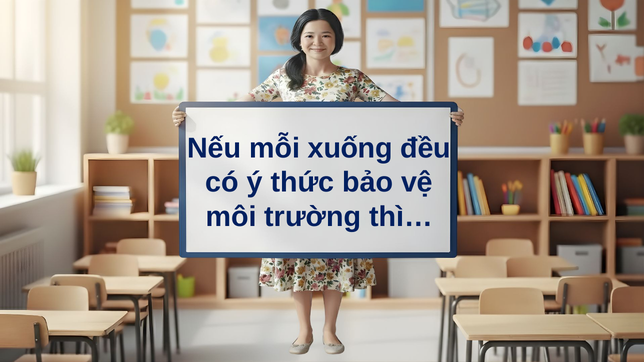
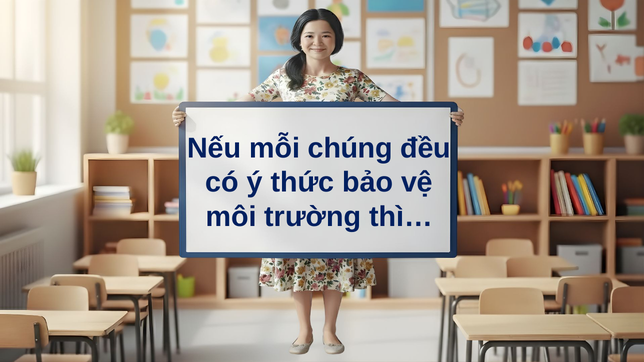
xuống: xuống -> chúng (350, 148)
